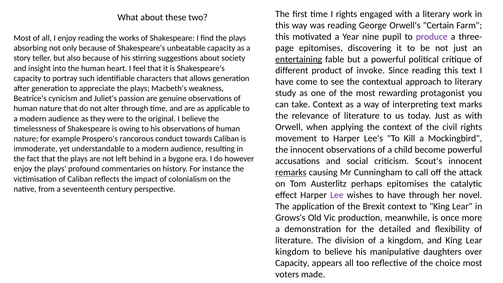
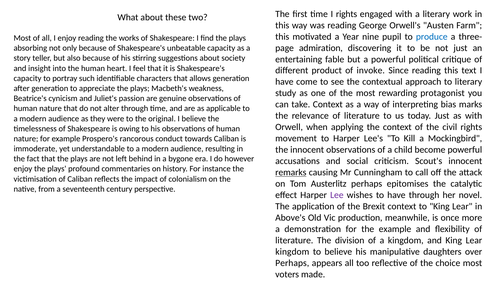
Certain: Certain -> Austen (438, 25)
produce colour: purple -> blue (432, 37)
epitomises: epitomises -> admiration (321, 48)
entertaining underline: present -> none (299, 59)
interpreting text: text -> bias (448, 104)
Grows's: Grows's -> Above's (290, 218)
the detailed: detailed -> example (395, 229)
Capacity: Capacity -> Perhaps (292, 263)
